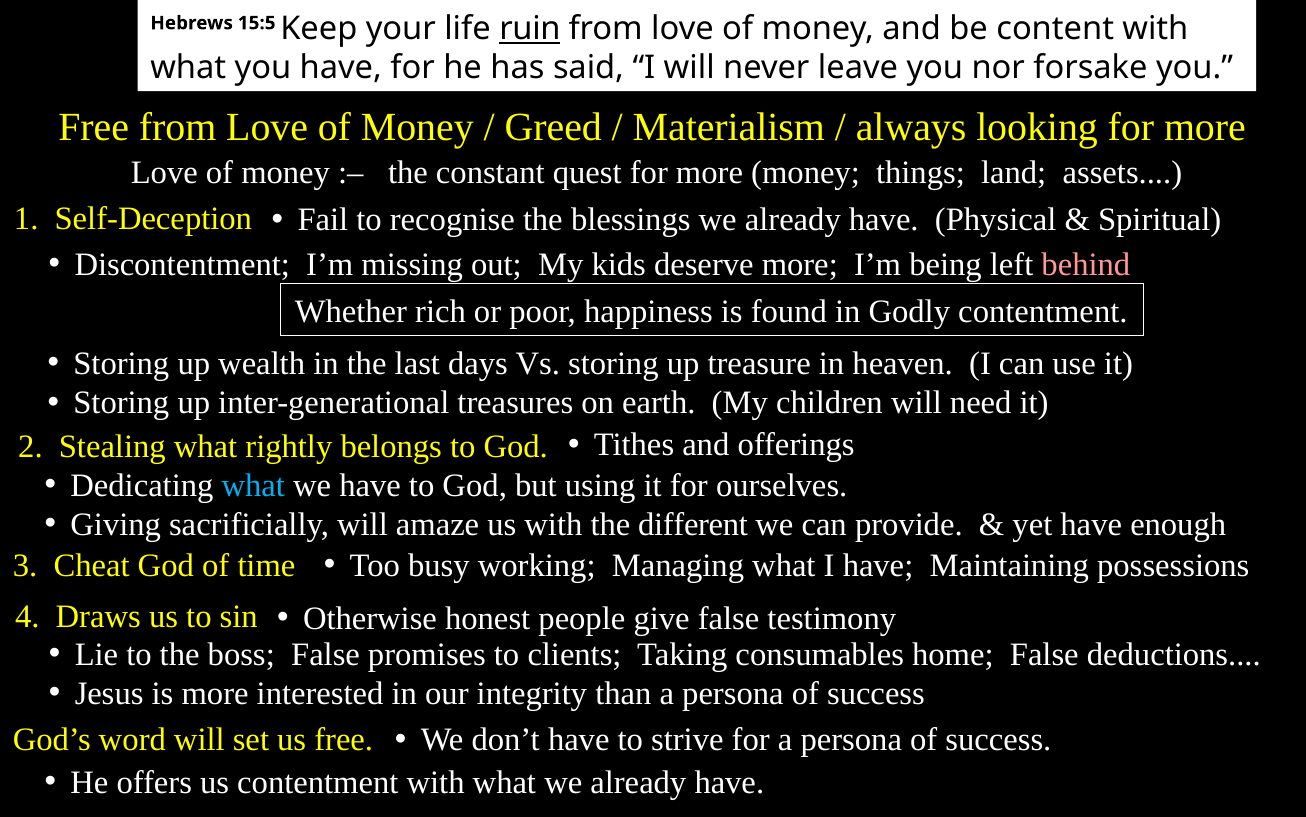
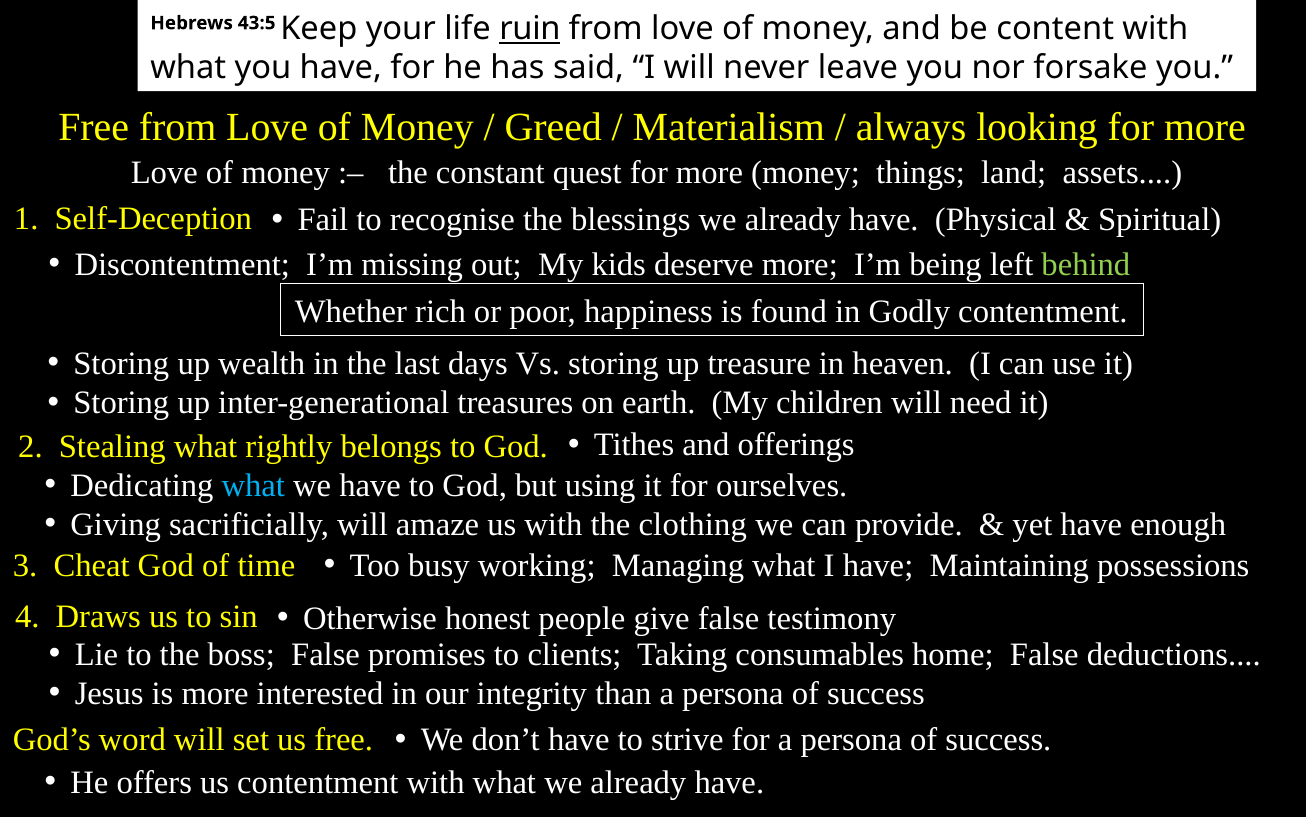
15:5: 15:5 -> 43:5 (257, 23)
behind colour: pink -> light green (1086, 264)
different: different -> clothing (693, 524)
